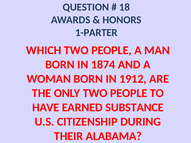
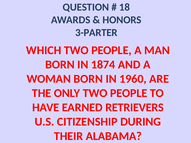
1-PARTER: 1-PARTER -> 3-PARTER (96, 33)
1912: 1912 -> 1960 (133, 79)
SUBSTANCE: SUBSTANCE -> RETRIEVERS (135, 108)
